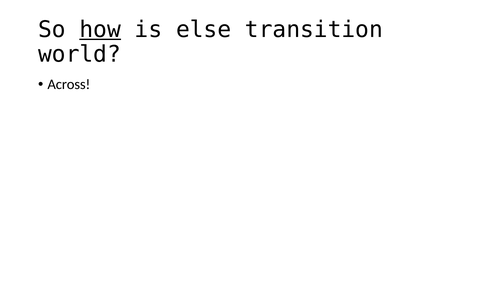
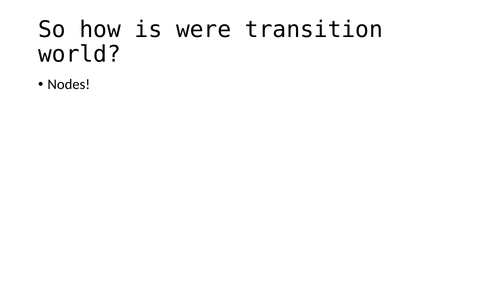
how underline: present -> none (100, 30)
else: else -> were (204, 30)
Across: Across -> Nodes (69, 85)
